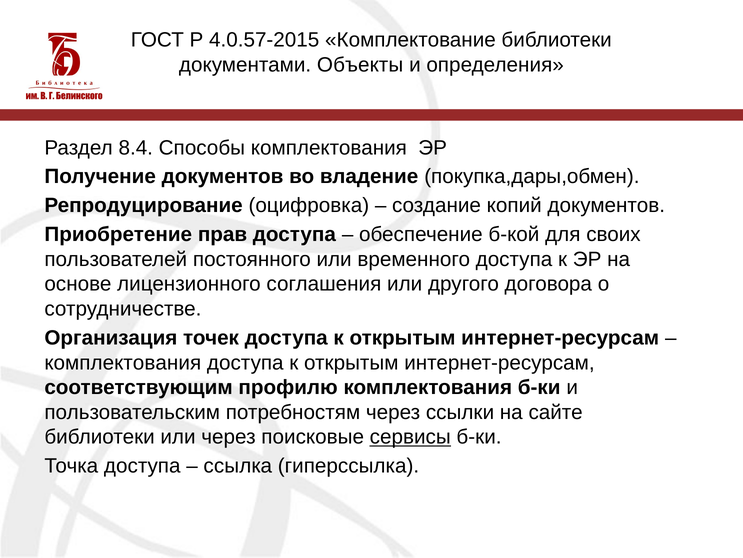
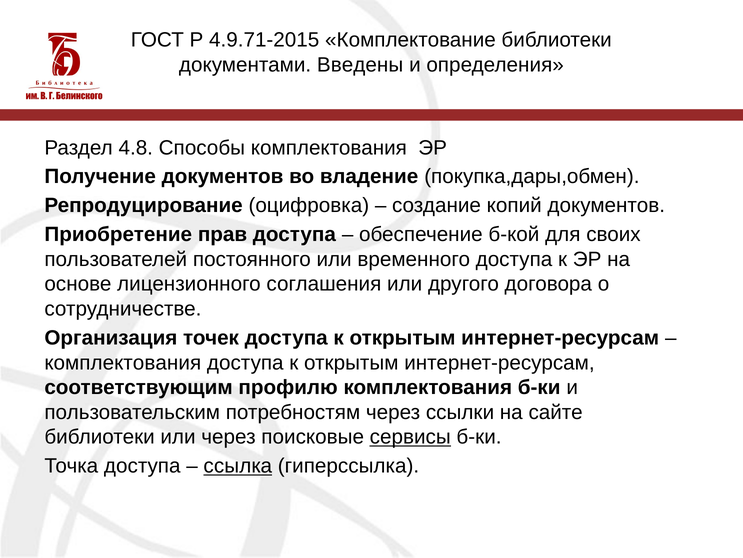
4.0.57-2015: 4.0.57-2015 -> 4.9.71-2015 (264, 40)
Объекты: Объекты -> Введены (360, 65)
8.4: 8.4 -> 4.8 (136, 148)
ссылка underline: none -> present (238, 465)
